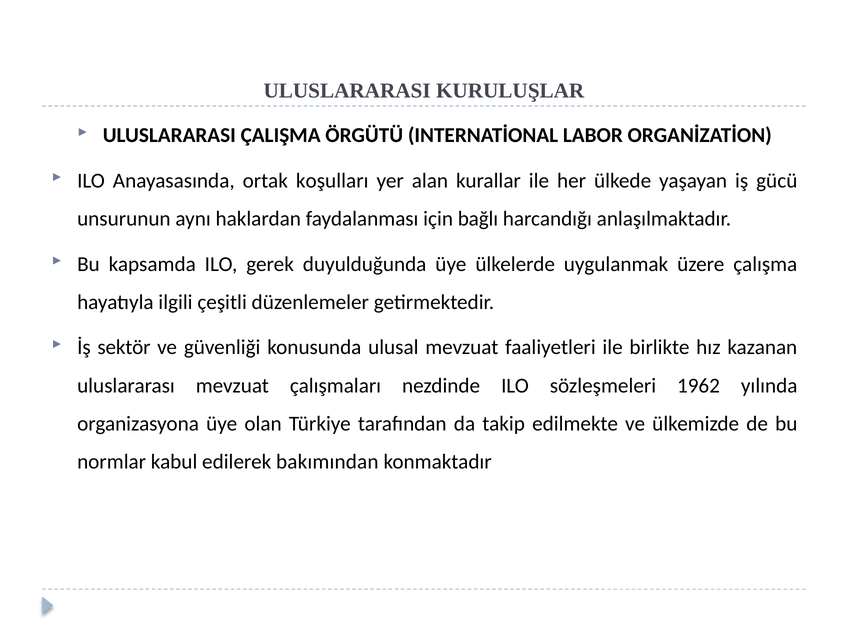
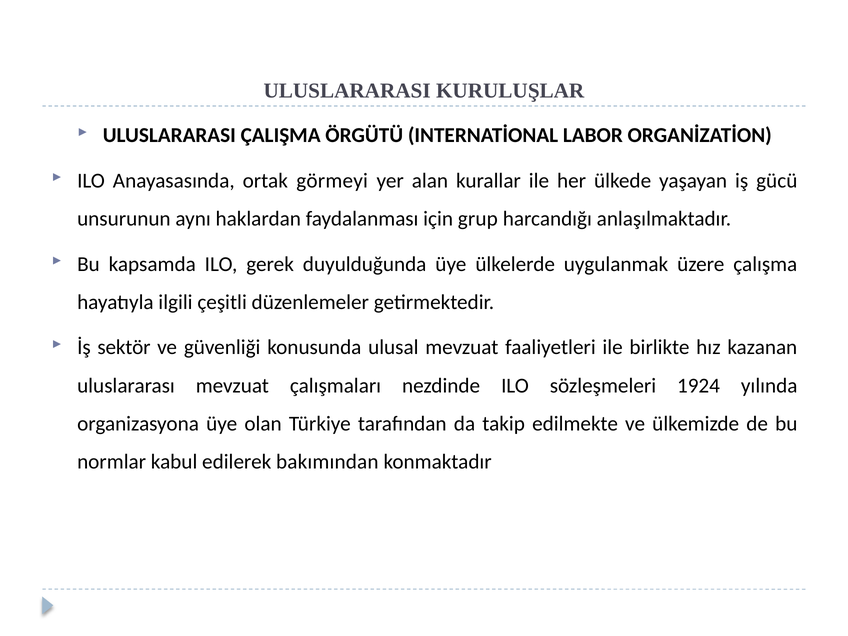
koşulları: koşulları -> görmeyi (332, 181)
bağlı: bağlı -> grup (478, 219)
1962: 1962 -> 1924 (698, 386)
